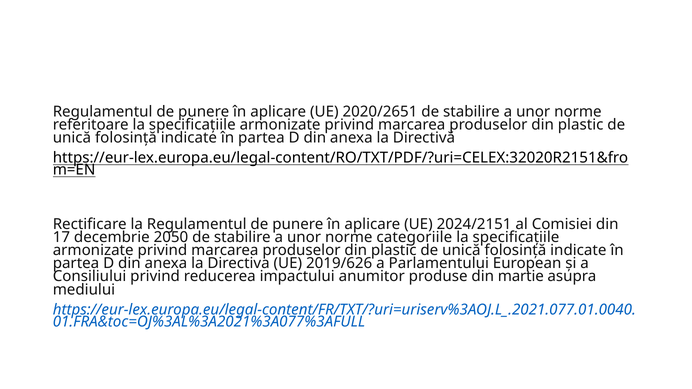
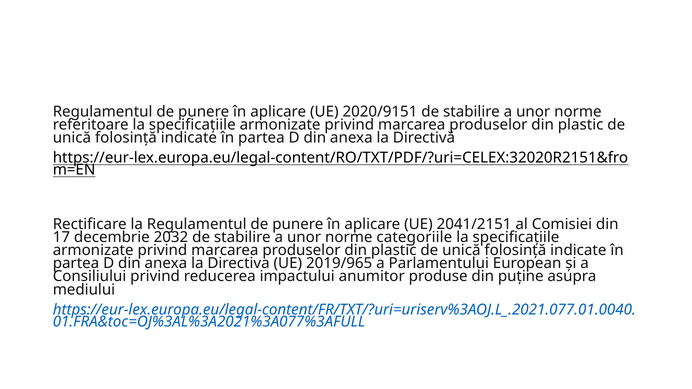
2020/2651: 2020/2651 -> 2020/9151 (380, 112)
2024/2151: 2024/2151 -> 2041/2151 (474, 224)
2050: 2050 -> 2032 (171, 237)
2019/626: 2019/626 -> 2019/965 (339, 264)
martie: martie -> puține (521, 277)
